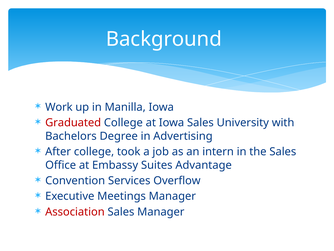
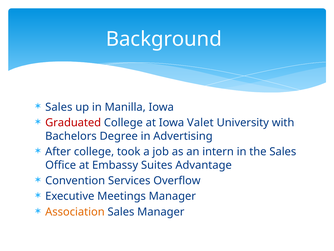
Work: Work -> Sales (59, 107)
Iowa Sales: Sales -> Valet (200, 122)
Association colour: red -> orange (75, 211)
